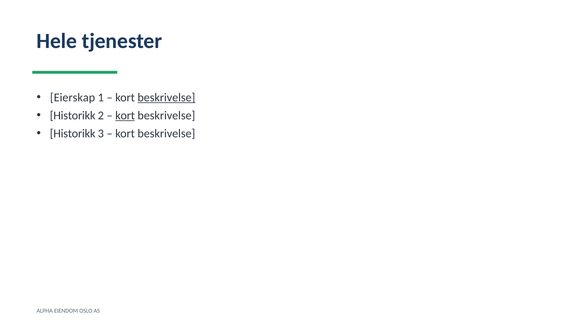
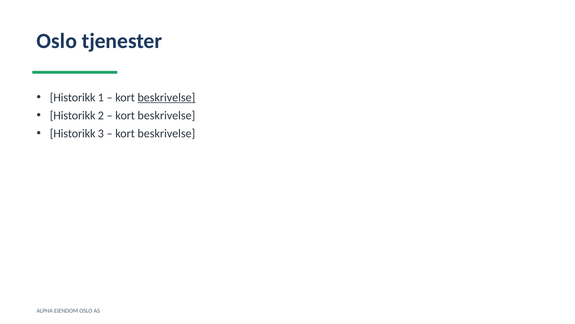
Hele: Hele -> Oslo (57, 41)
Eierskap: Eierskap -> Historikk (73, 97)
kort underline: present -> none (125, 115)
